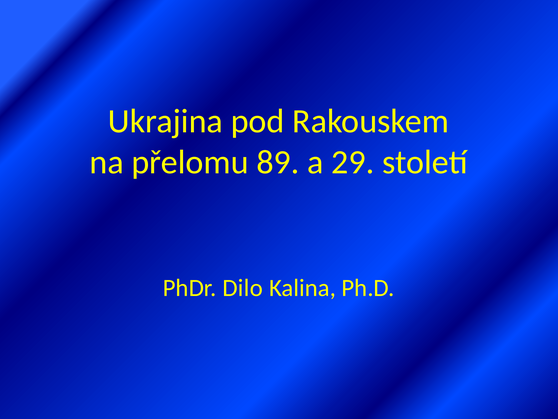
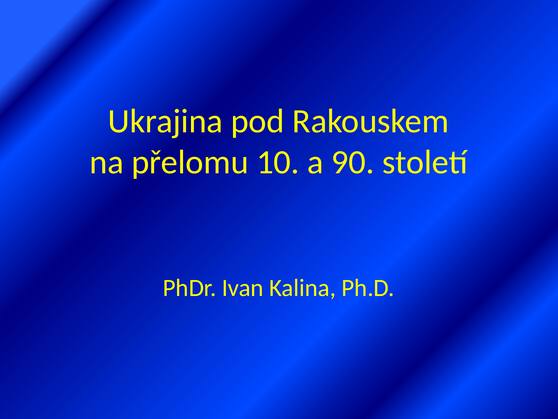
89: 89 -> 10 (278, 162)
29: 29 -> 90 (353, 162)
Dilo: Dilo -> Ivan (243, 288)
